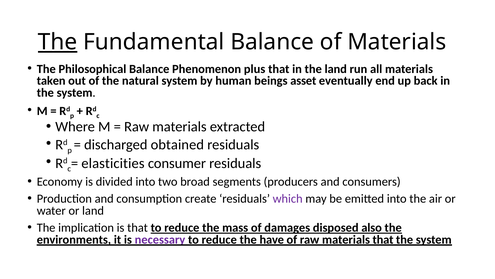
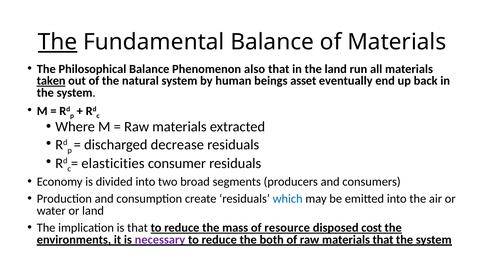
plus: plus -> also (255, 69)
taken underline: none -> present (51, 81)
obtained: obtained -> decrease (177, 145)
which colour: purple -> blue (288, 198)
damages: damages -> resource (287, 227)
also: also -> cost (372, 227)
have: have -> both (272, 239)
